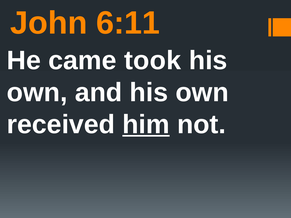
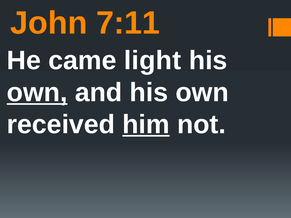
6:11: 6:11 -> 7:11 (128, 23)
took: took -> light (153, 61)
own underline: none -> present (37, 93)
